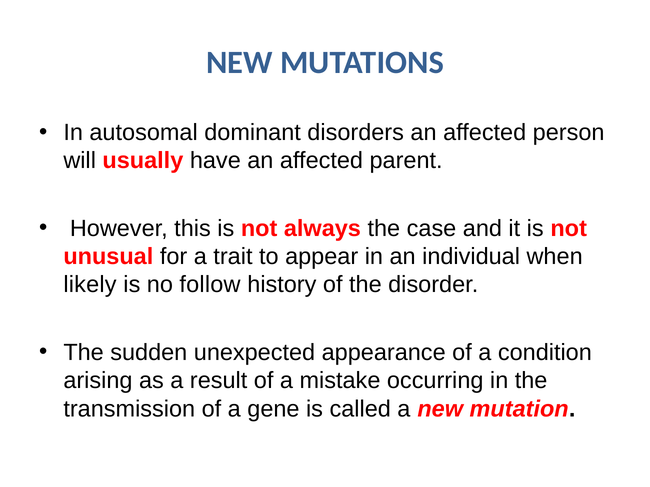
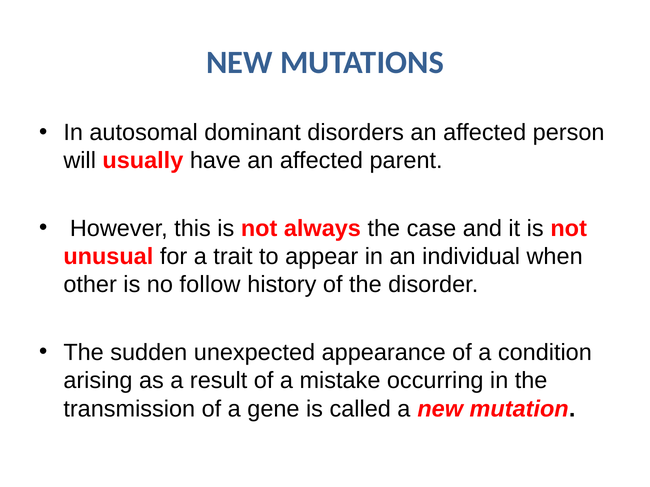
likely: likely -> other (90, 285)
